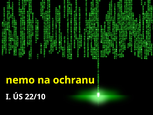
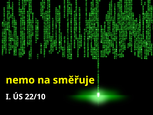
ochranu: ochranu -> směřuje (74, 80)
